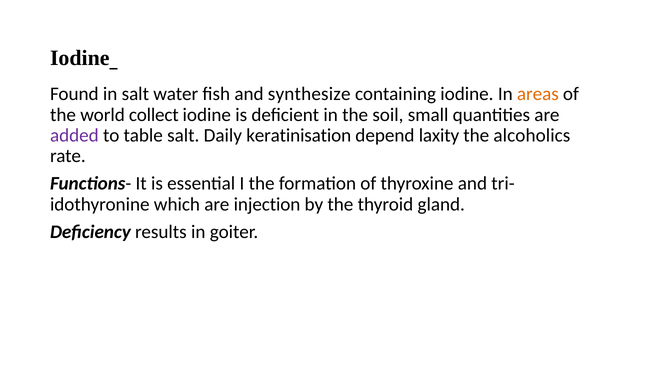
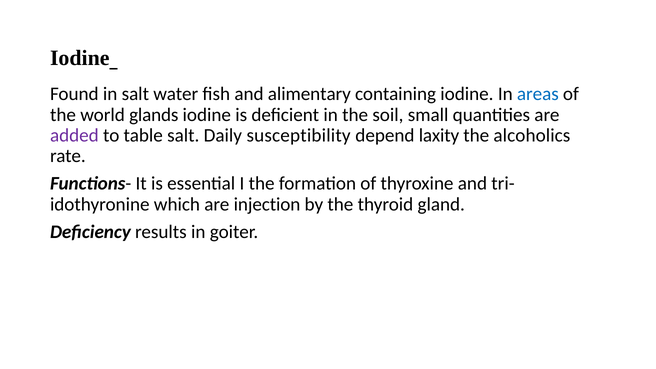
synthesize: synthesize -> alimentary (309, 94)
areas colour: orange -> blue (538, 94)
collect: collect -> glands (154, 115)
keratinisation: keratinisation -> susceptibility (299, 135)
